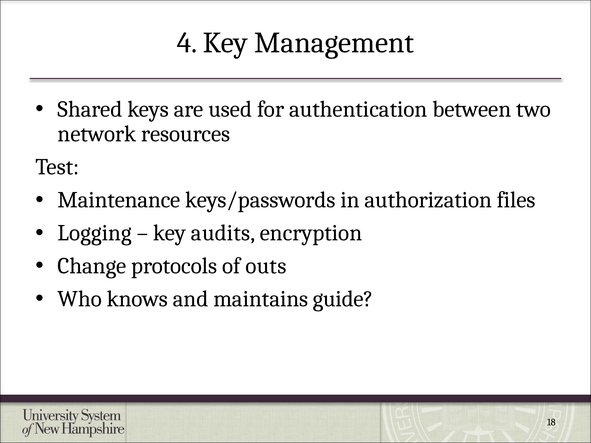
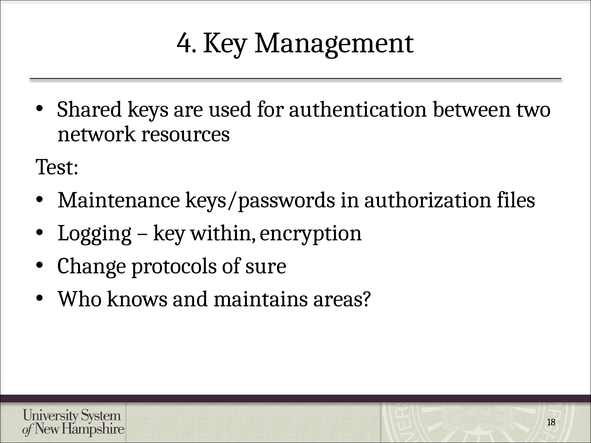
audits: audits -> within (223, 233)
outs: outs -> sure (266, 266)
guide: guide -> areas (343, 299)
